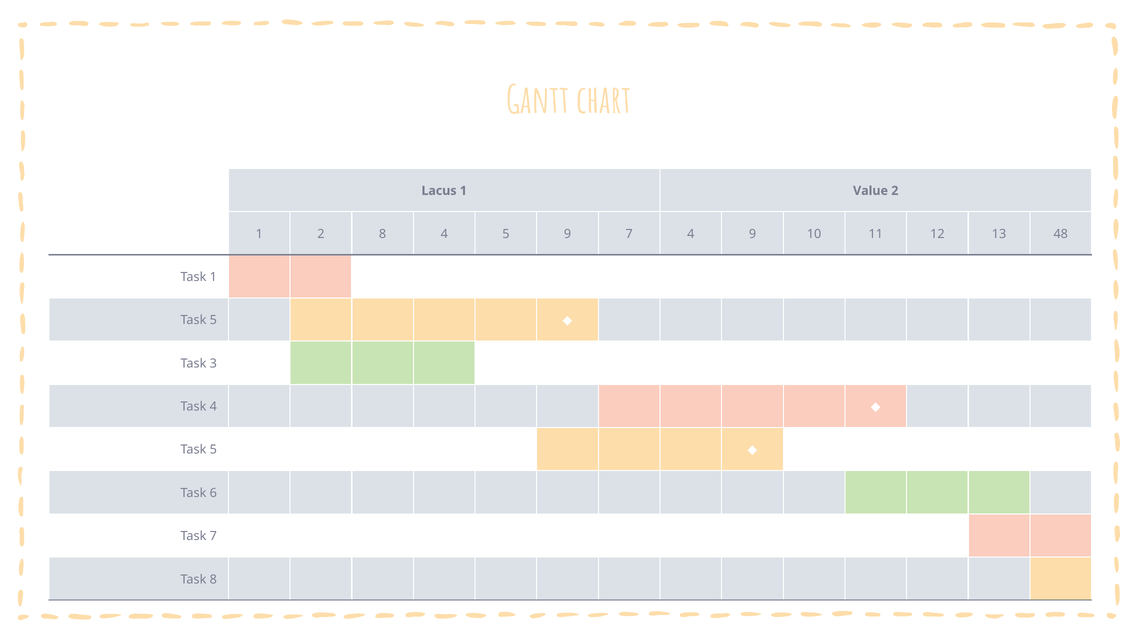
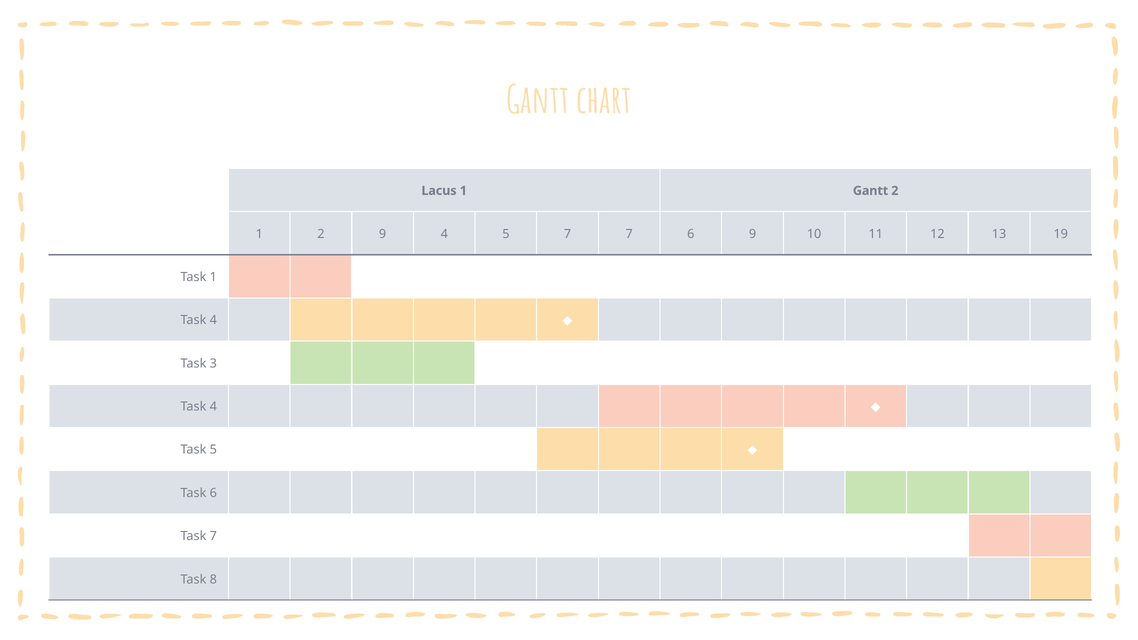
1 Value: Value -> Gantt (871, 191)
2 8: 8 -> 9 (383, 234)
5 9: 9 -> 7 (568, 234)
7 4: 4 -> 6 (691, 234)
48: 48 -> 19 (1061, 234)
5: 5 -> 4 (213, 320)
